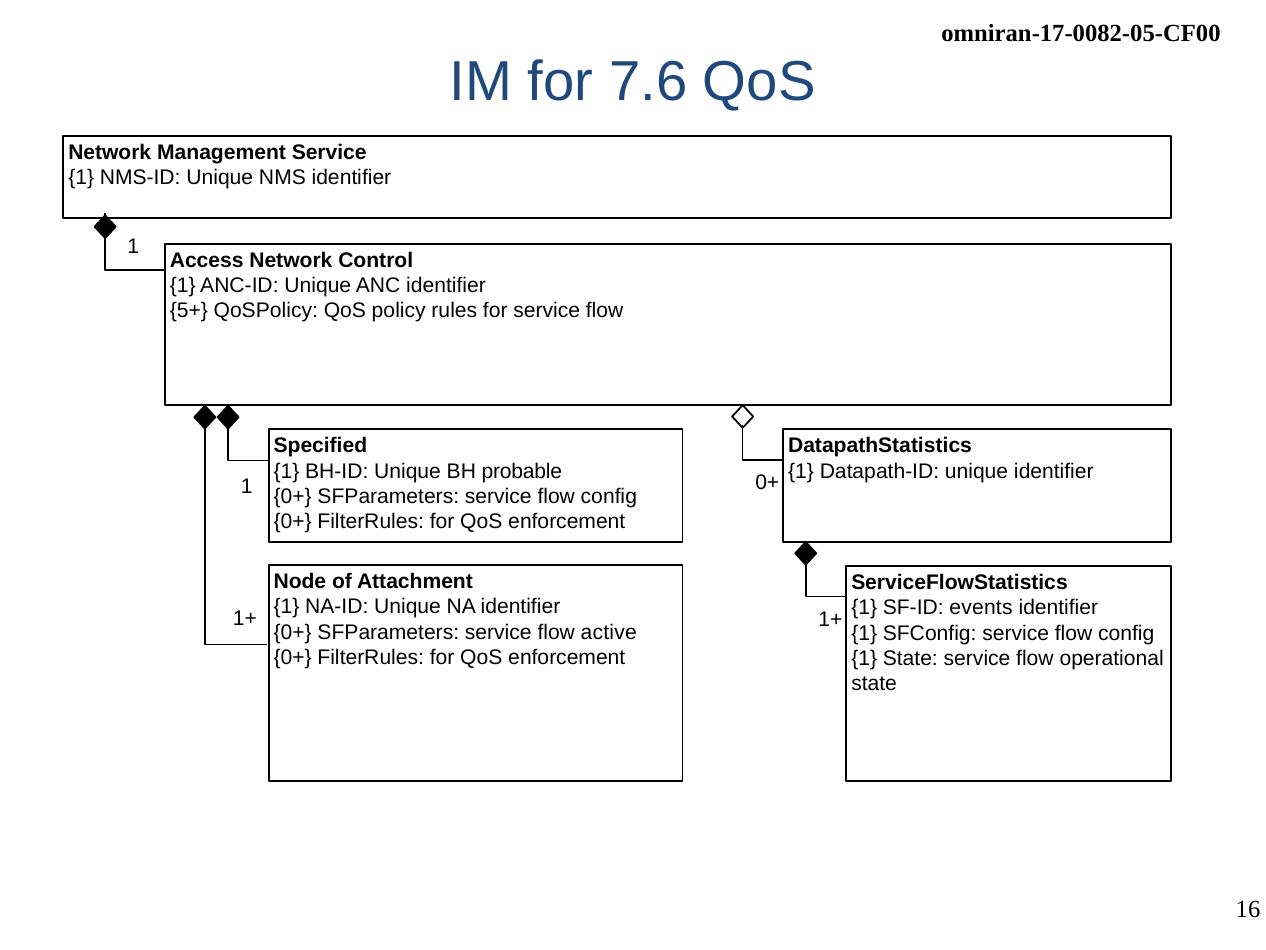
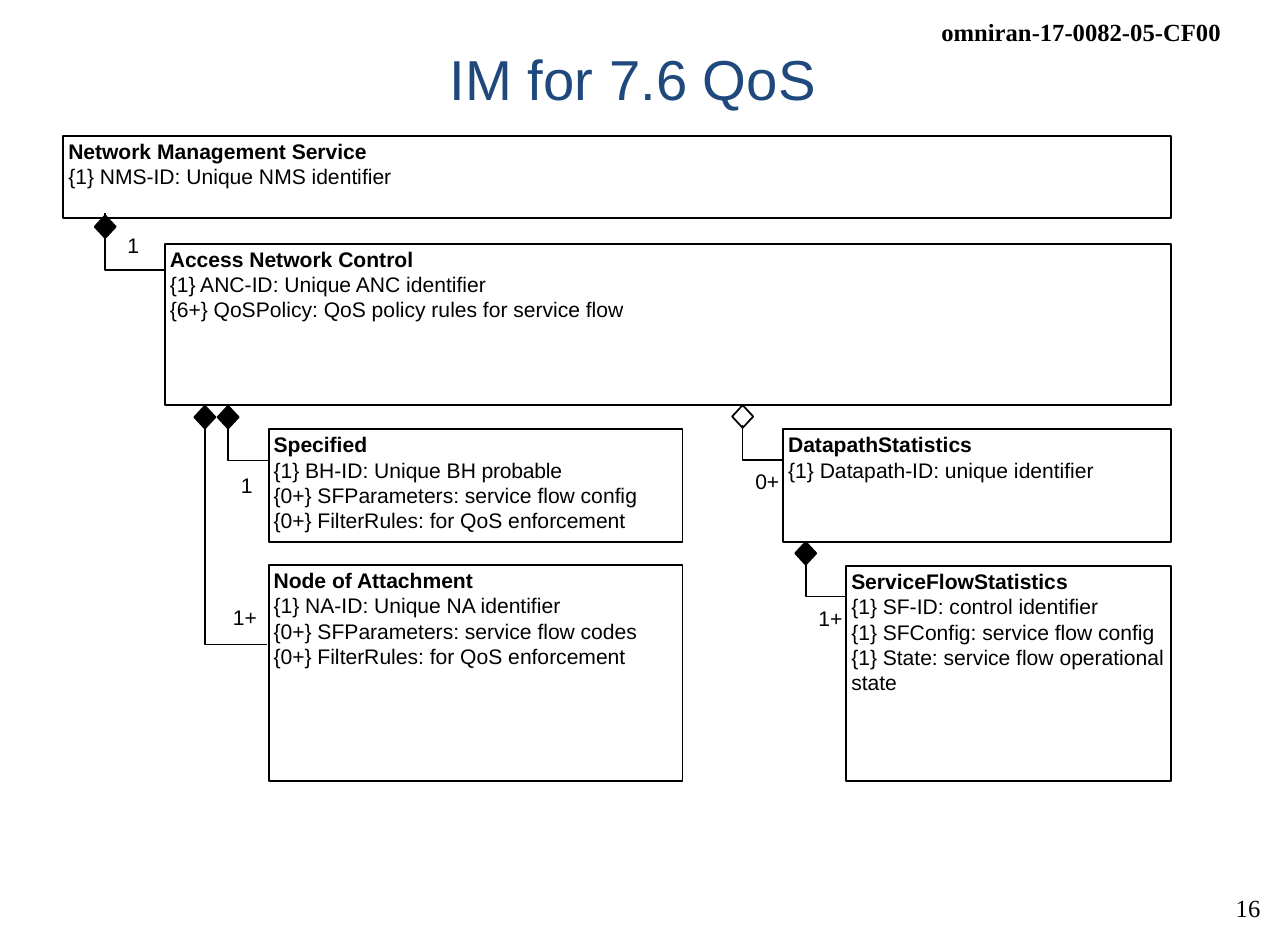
5+: 5+ -> 6+ (189, 311)
SF-ID events: events -> control (981, 608)
active: active -> codes (609, 632)
